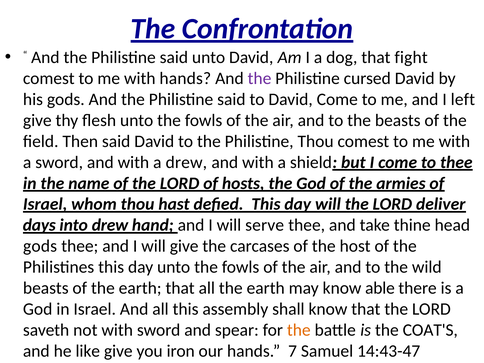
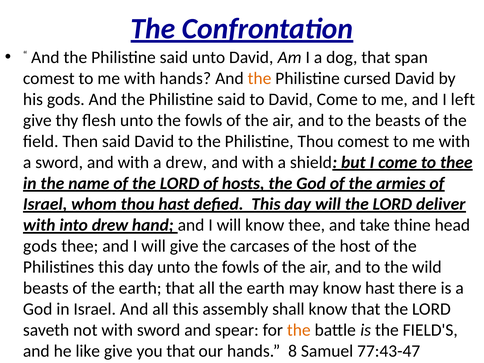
fight: fight -> span (411, 57)
the colour: purple -> orange (260, 78)
days: days -> with (39, 225)
will serve: serve -> know (265, 225)
know able: able -> hast (380, 288)
COAT'S: COAT'S -> FIELD'S (430, 330)
you iron: iron -> that (181, 351)
7: 7 -> 8 (293, 351)
14:43-47: 14:43-47 -> 77:43-47 (389, 351)
